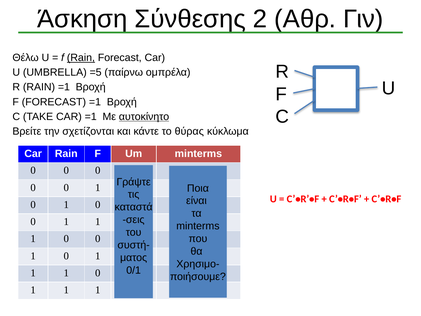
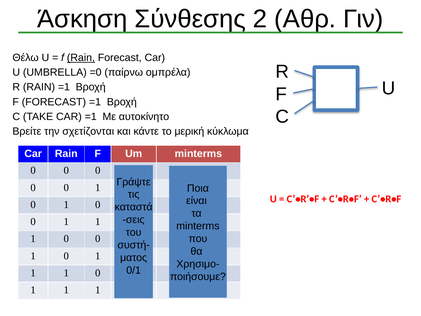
=5: =5 -> =0 (96, 72)
αυτοκίνητο underline: present -> none (144, 117)
θύρας: θύρας -> μερική (189, 131)
